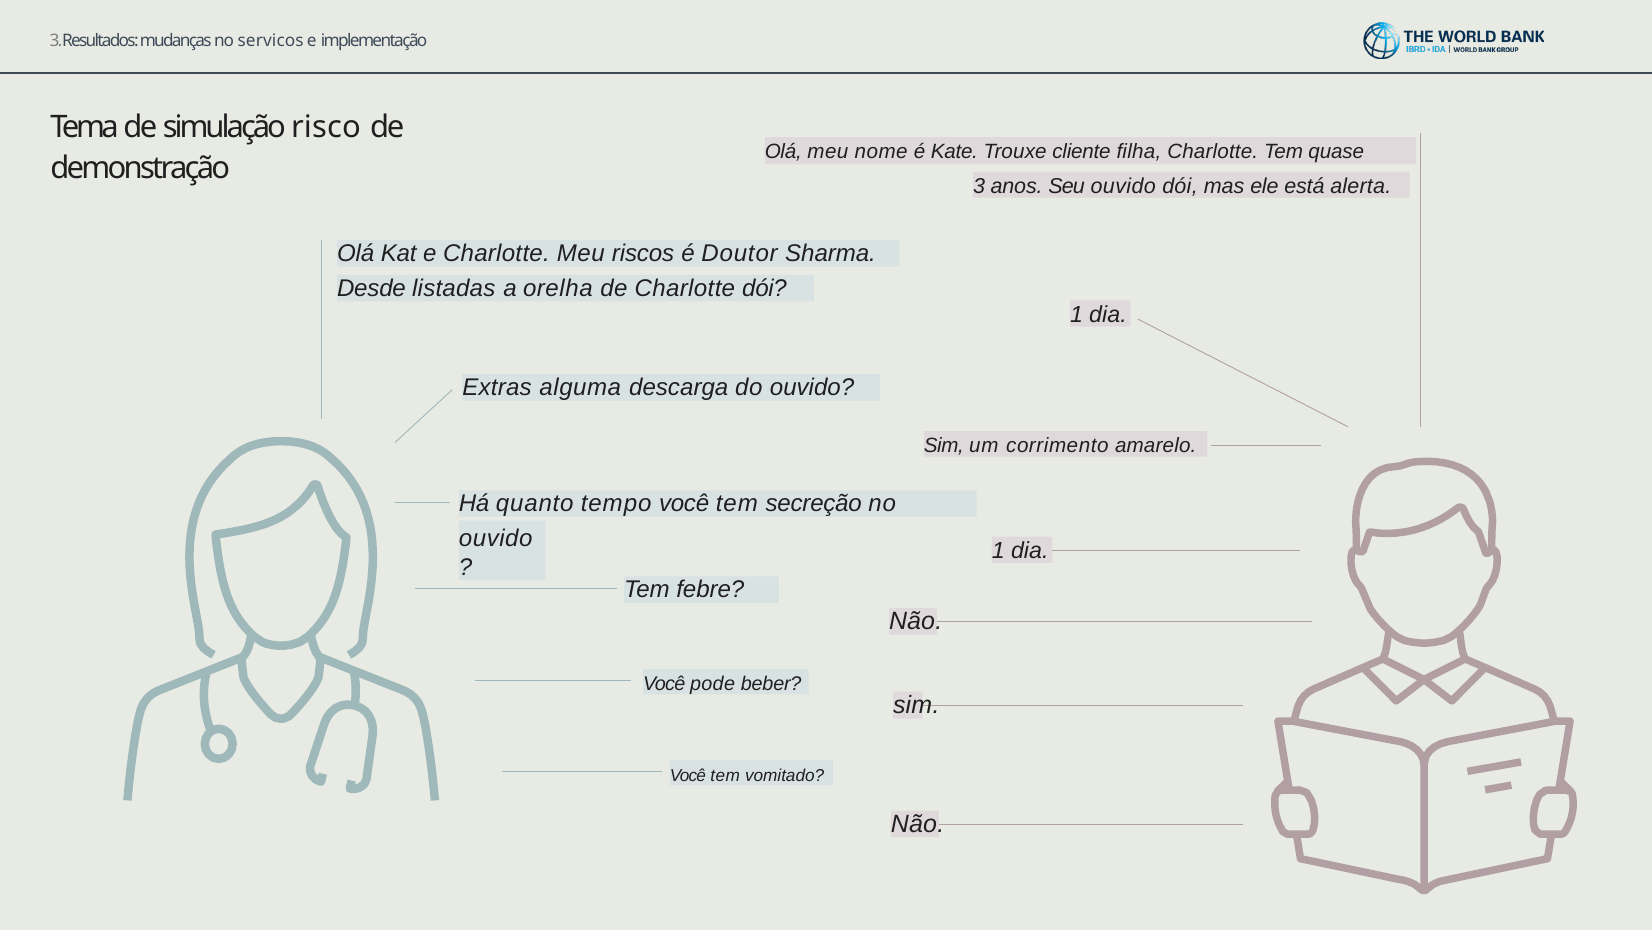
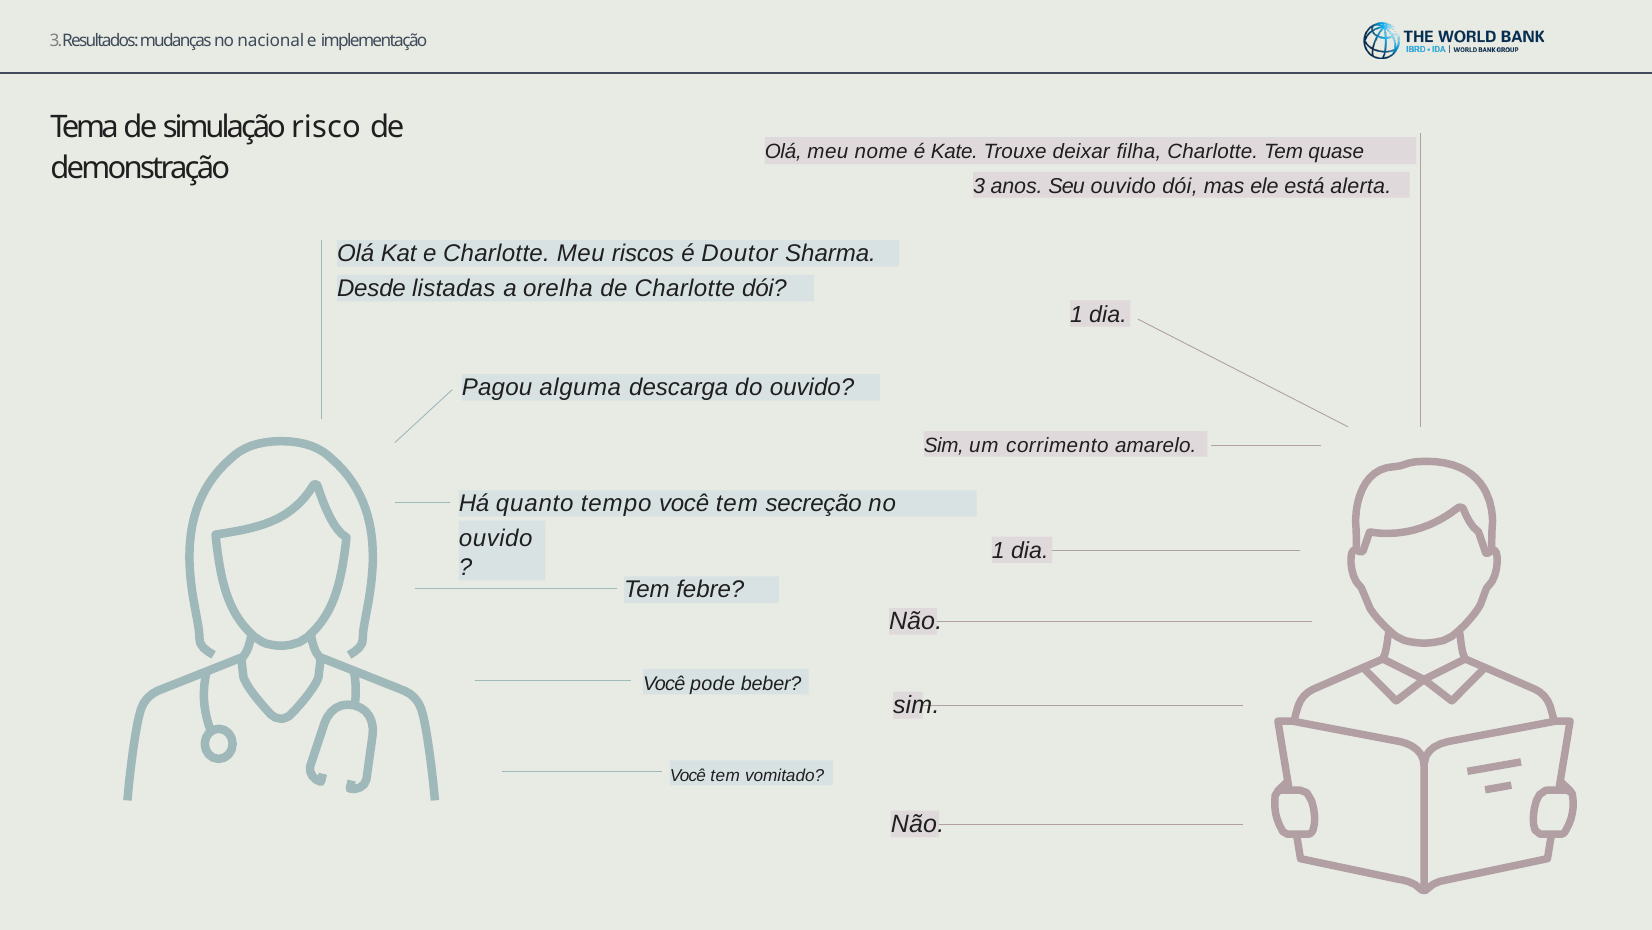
servicos: servicos -> nacional (271, 41)
cliente: cliente -> deixar (1081, 152)
Extras: Extras -> Pagou (497, 387)
